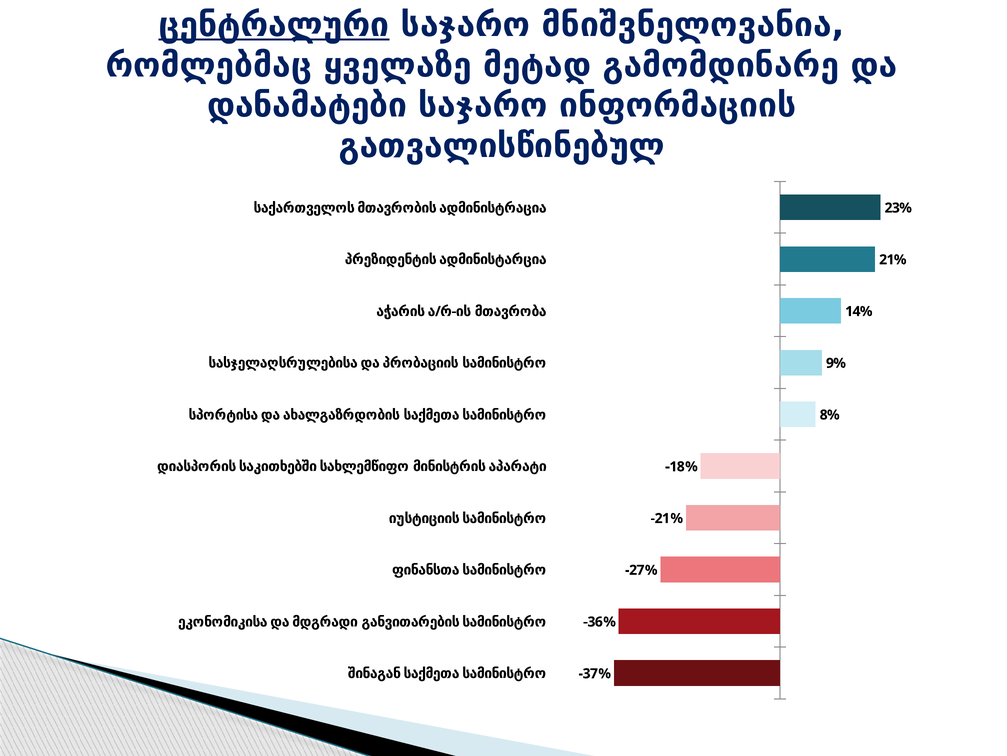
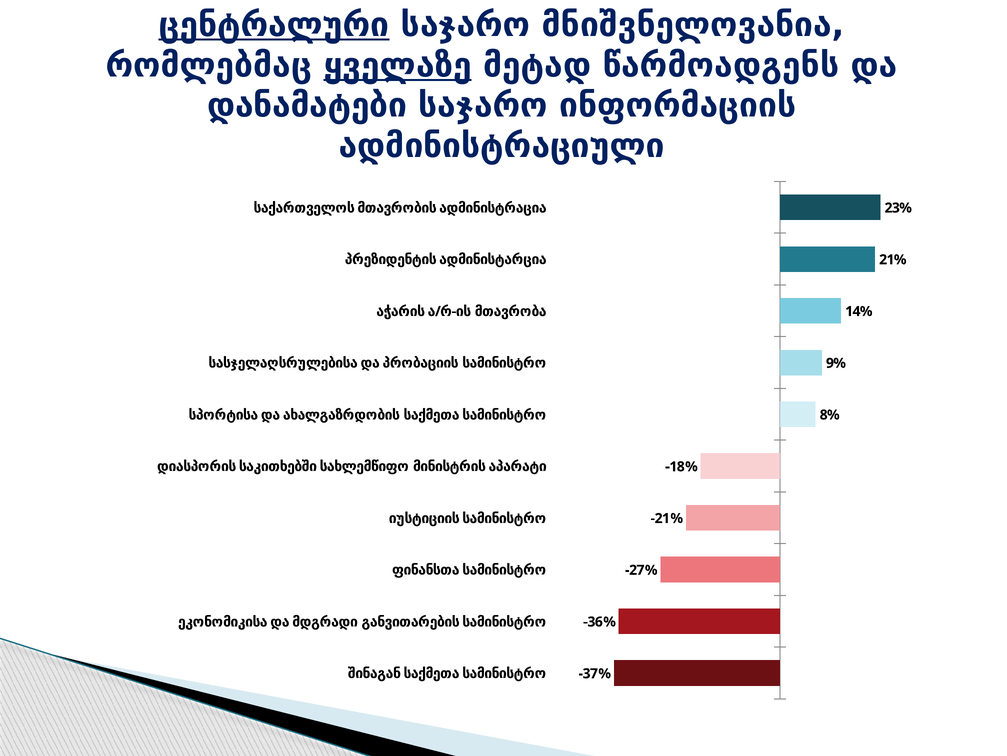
ყველაზე underline: none -> present (398, 65)
გამომდინარე: გამომდინარე -> წარმოადგენს (721, 65)
გათვალისწინებულ: გათვალისწინებულ -> ადმინისტრაციული (502, 146)
